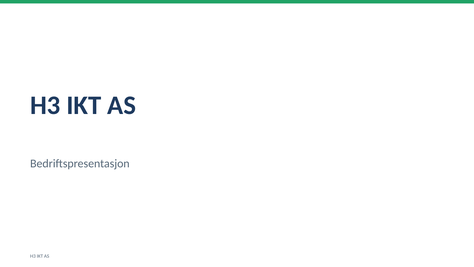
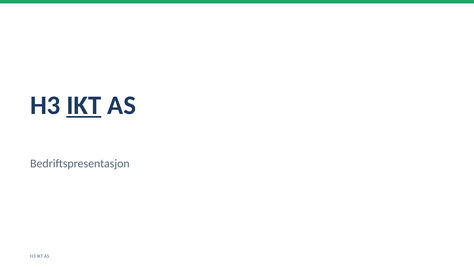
IKT underline: none -> present (84, 105)
